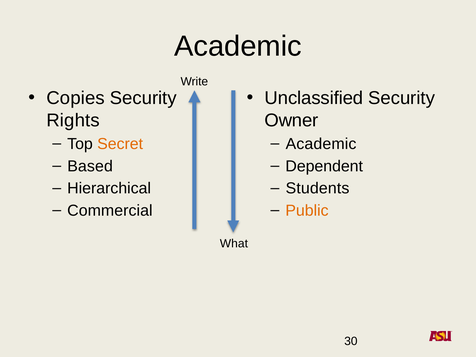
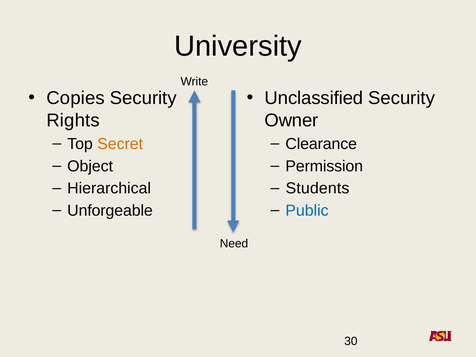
Academic: Academic -> University (238, 46)
Academic: Academic -> Clearance (321, 144)
Based: Based -> Object (90, 166)
Dependent: Dependent -> Permission (324, 166)
Commercial: Commercial -> Unforgeable (110, 211)
Public colour: orange -> blue (307, 211)
What: What -> Need (234, 244)
